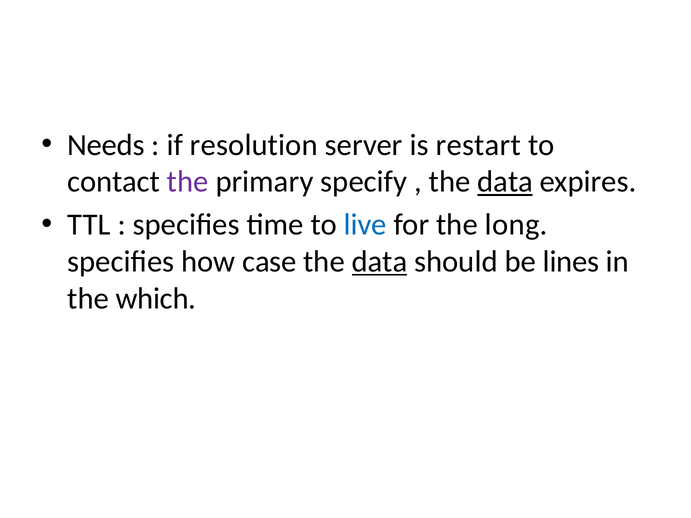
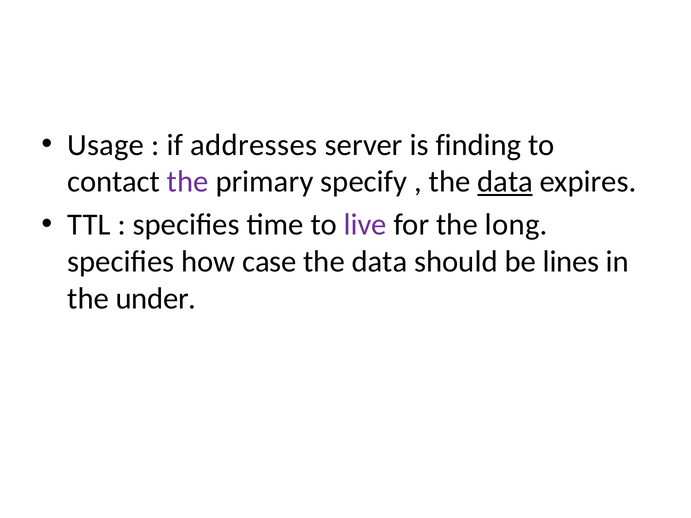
Needs: Needs -> Usage (106, 145)
resolution: resolution -> addresses (254, 145)
restart: restart -> finding (478, 145)
live colour: blue -> purple (365, 225)
data underline: present -> none (380, 262)
which: which -> under (156, 299)
